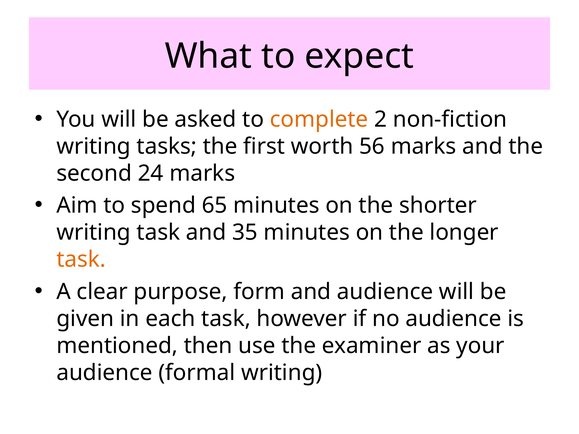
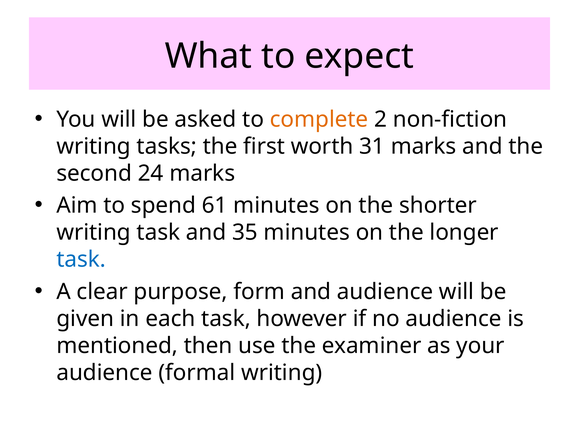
56: 56 -> 31 (372, 146)
65: 65 -> 61 (215, 206)
task colour: orange -> blue (81, 260)
